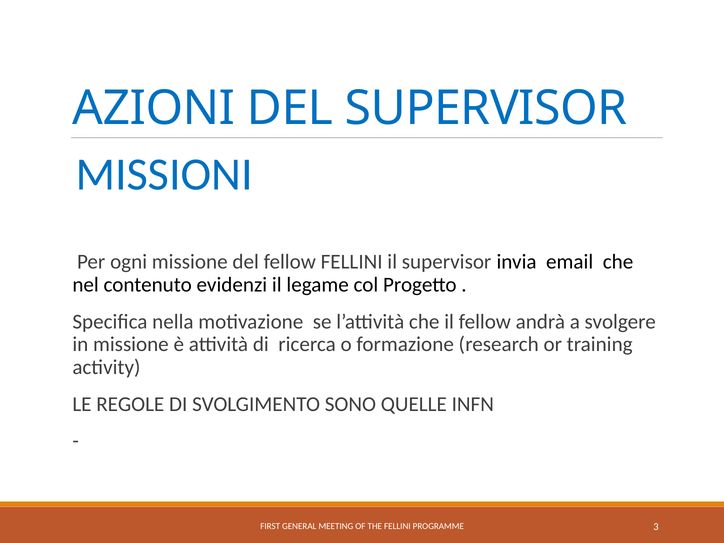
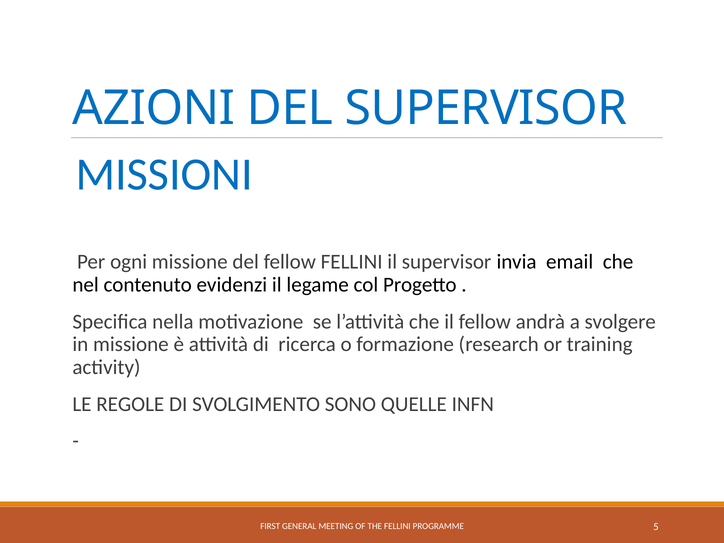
3: 3 -> 5 (656, 527)
